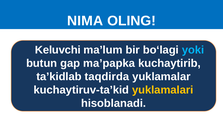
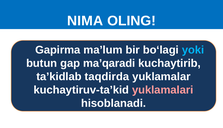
Keluvchi: Keluvchi -> Gapirma (58, 50)
ma’papka: ma’papka -> ma’qaradi (109, 63)
yuklamalari colour: yellow -> pink (163, 90)
